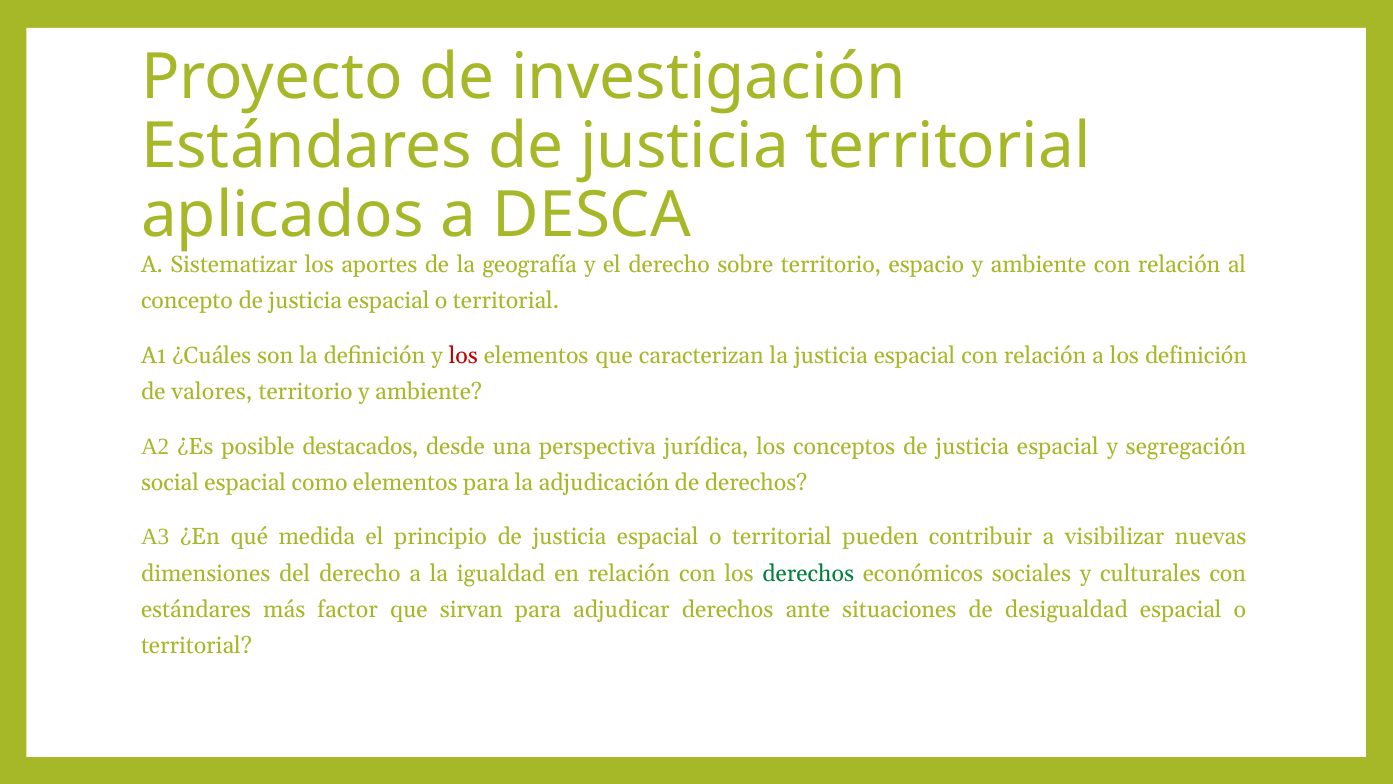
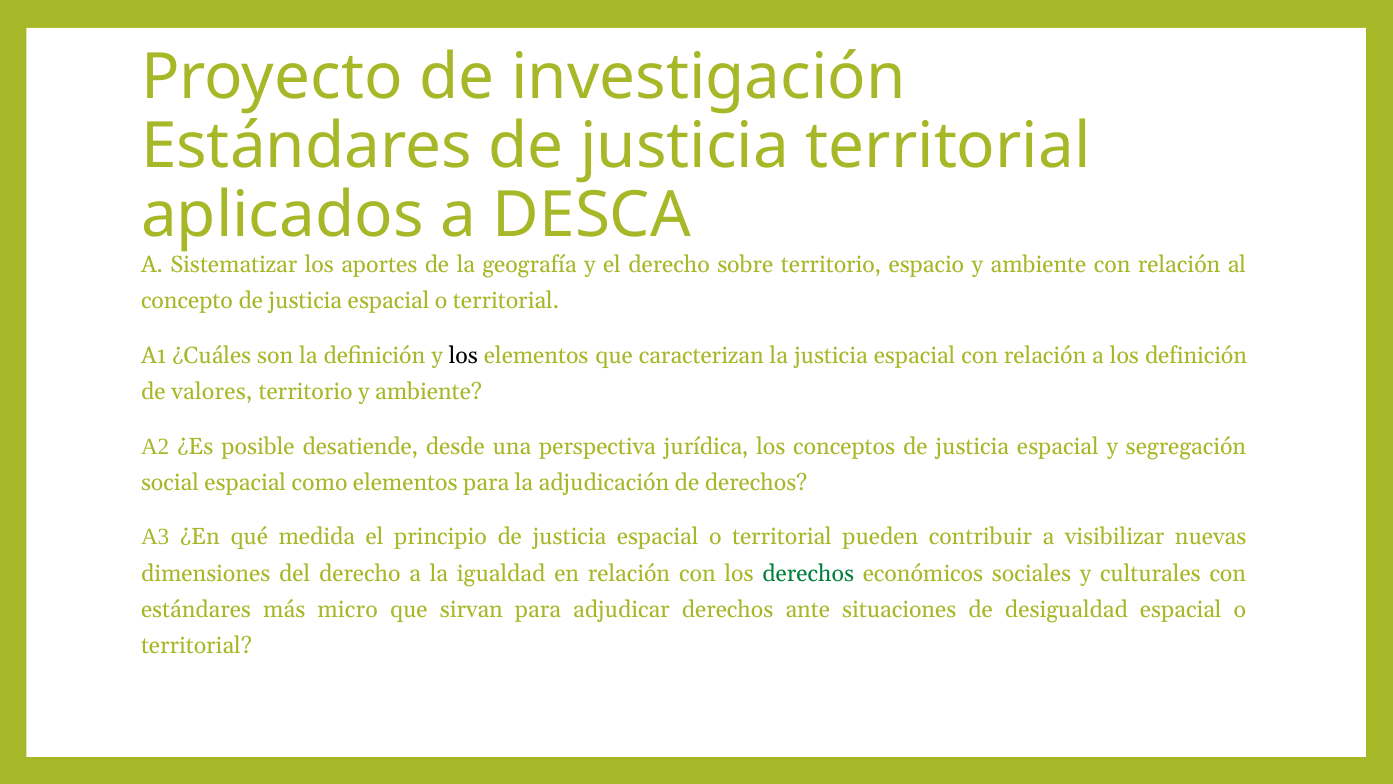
los colour: red -> black (463, 355)
destacados: destacados -> desatiende (360, 446)
factor: factor -> micro (348, 610)
